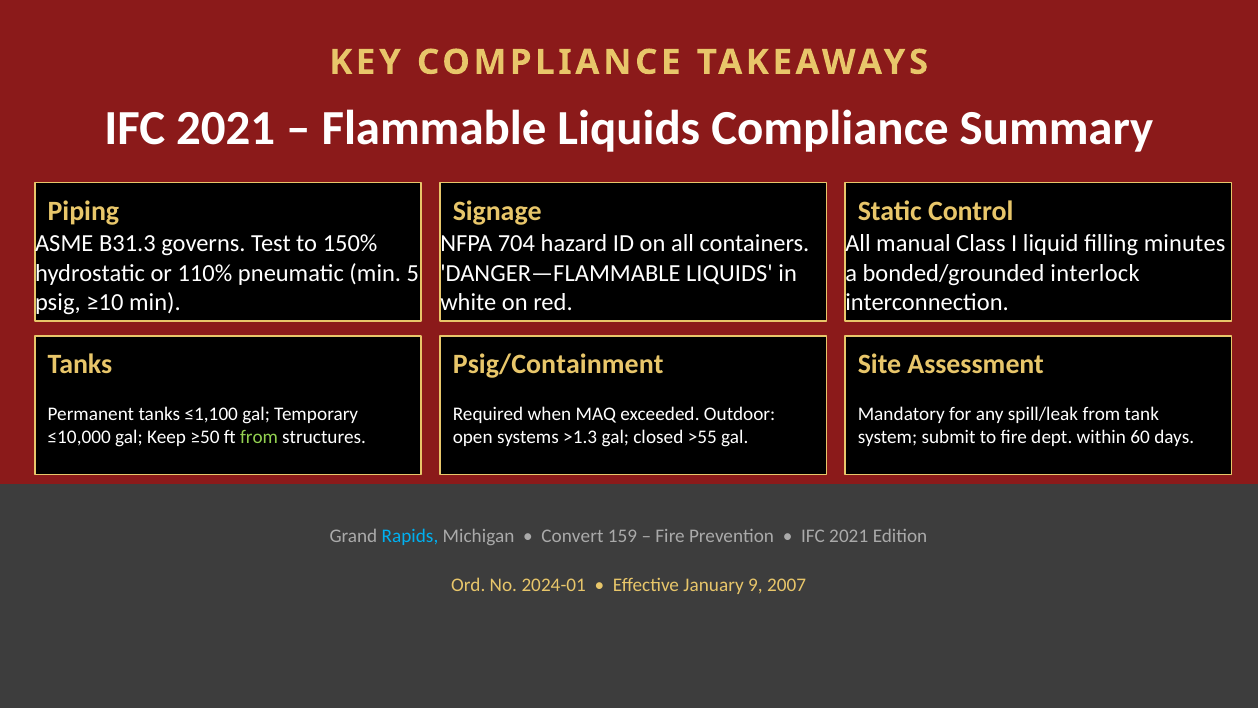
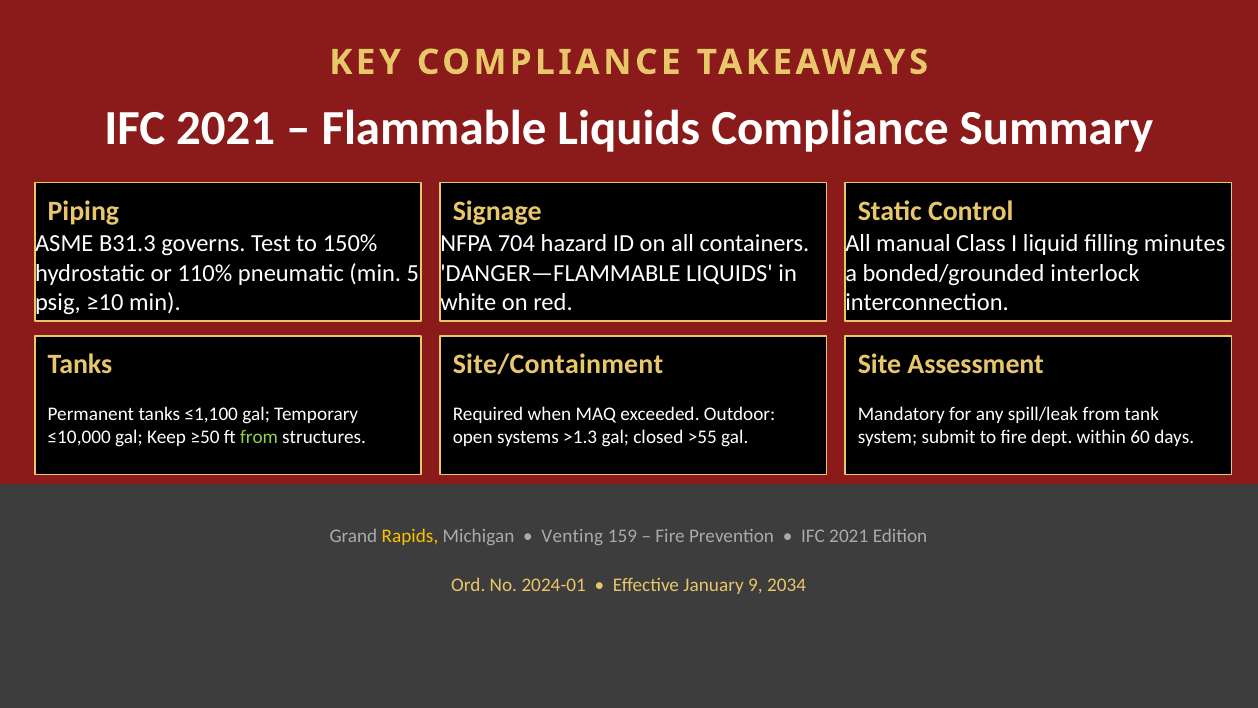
Psig/Containment: Psig/Containment -> Site/Containment (558, 364)
Rapids colour: light blue -> yellow (410, 536)
Convert: Convert -> Venting (572, 536)
2007: 2007 -> 2034 (787, 585)
